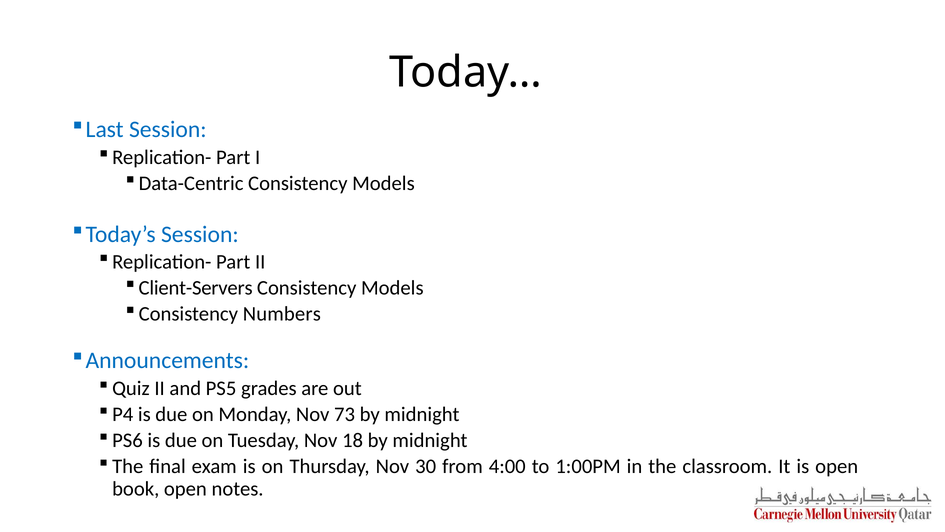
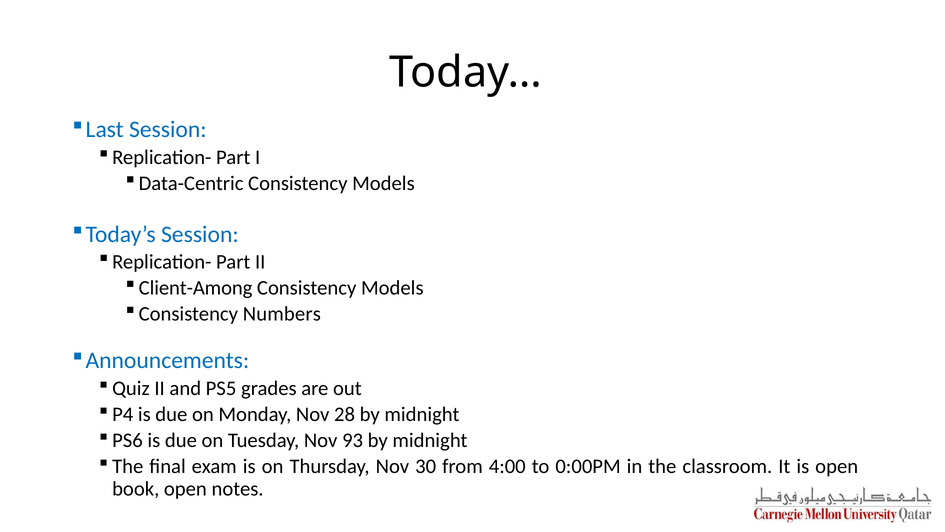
Client-Servers: Client-Servers -> Client-Among (196, 288)
73: 73 -> 28 (345, 414)
18: 18 -> 93 (353, 440)
1:00PM: 1:00PM -> 0:00PM (588, 466)
